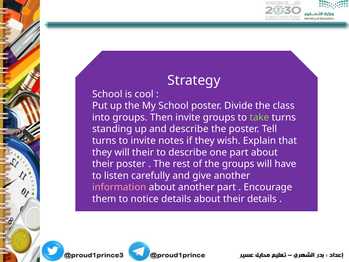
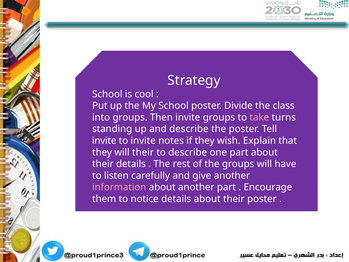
take colour: light green -> pink (259, 117)
turns: turns -> invite (104, 141)
their poster: poster -> details (131, 164)
their details: details -> poster (262, 199)
